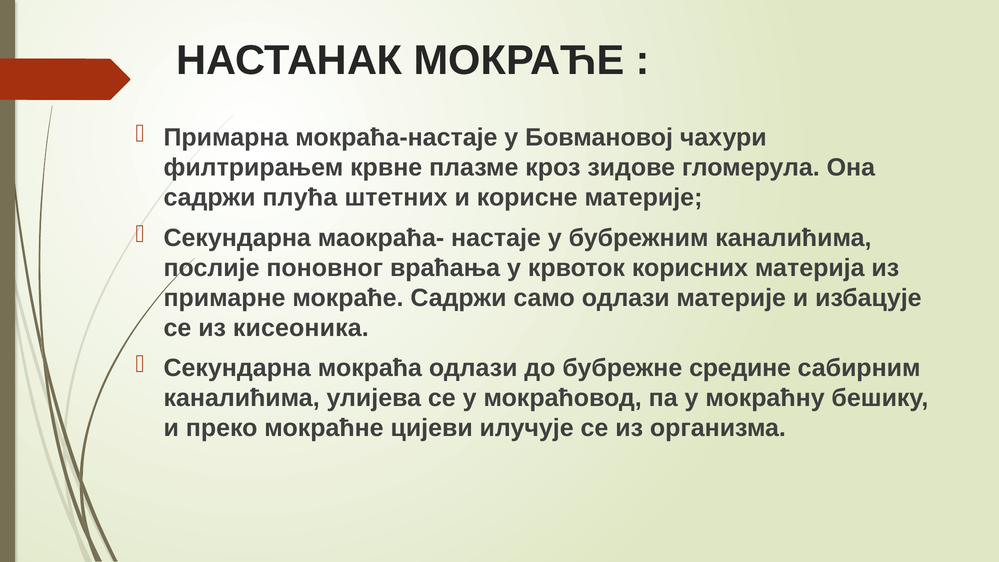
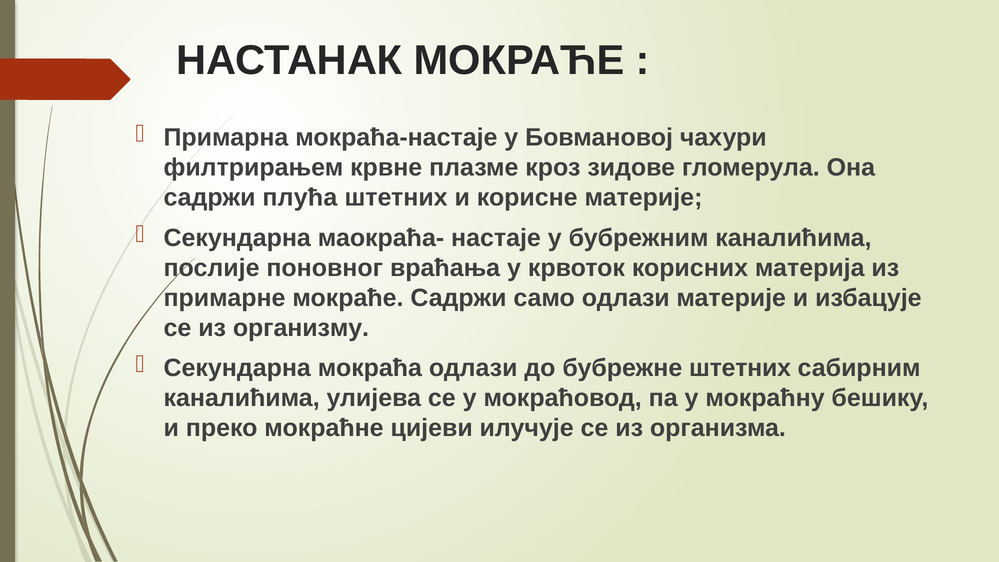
кисеоника: кисеоника -> организму (301, 328)
бубрежне средине: средине -> штетних (740, 368)
